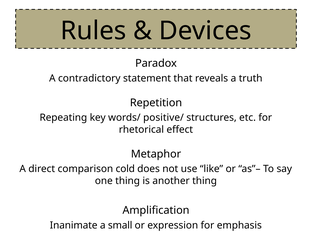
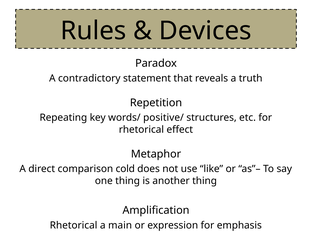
Inanimate: Inanimate -> Rhetorical (74, 225)
small: small -> main (120, 225)
